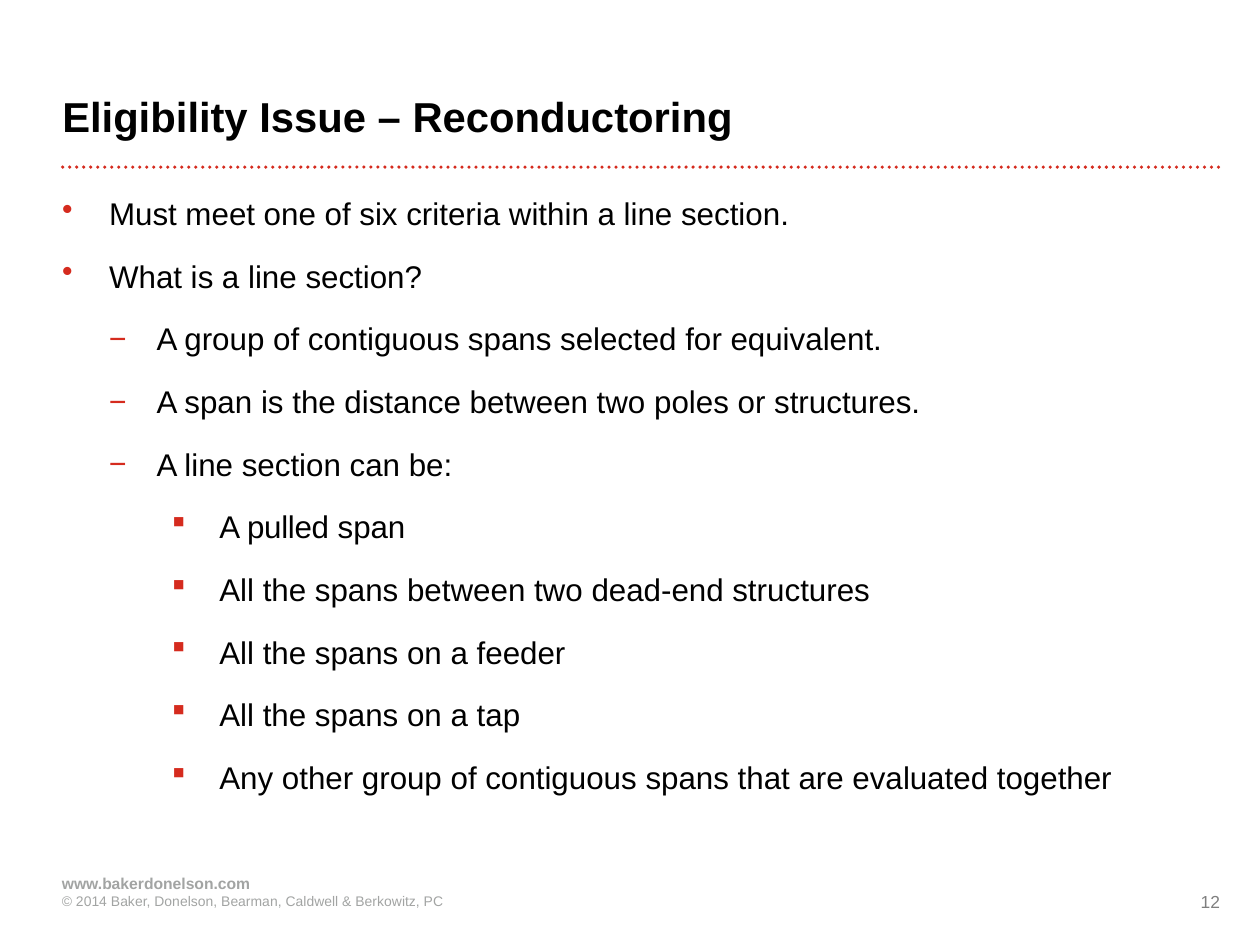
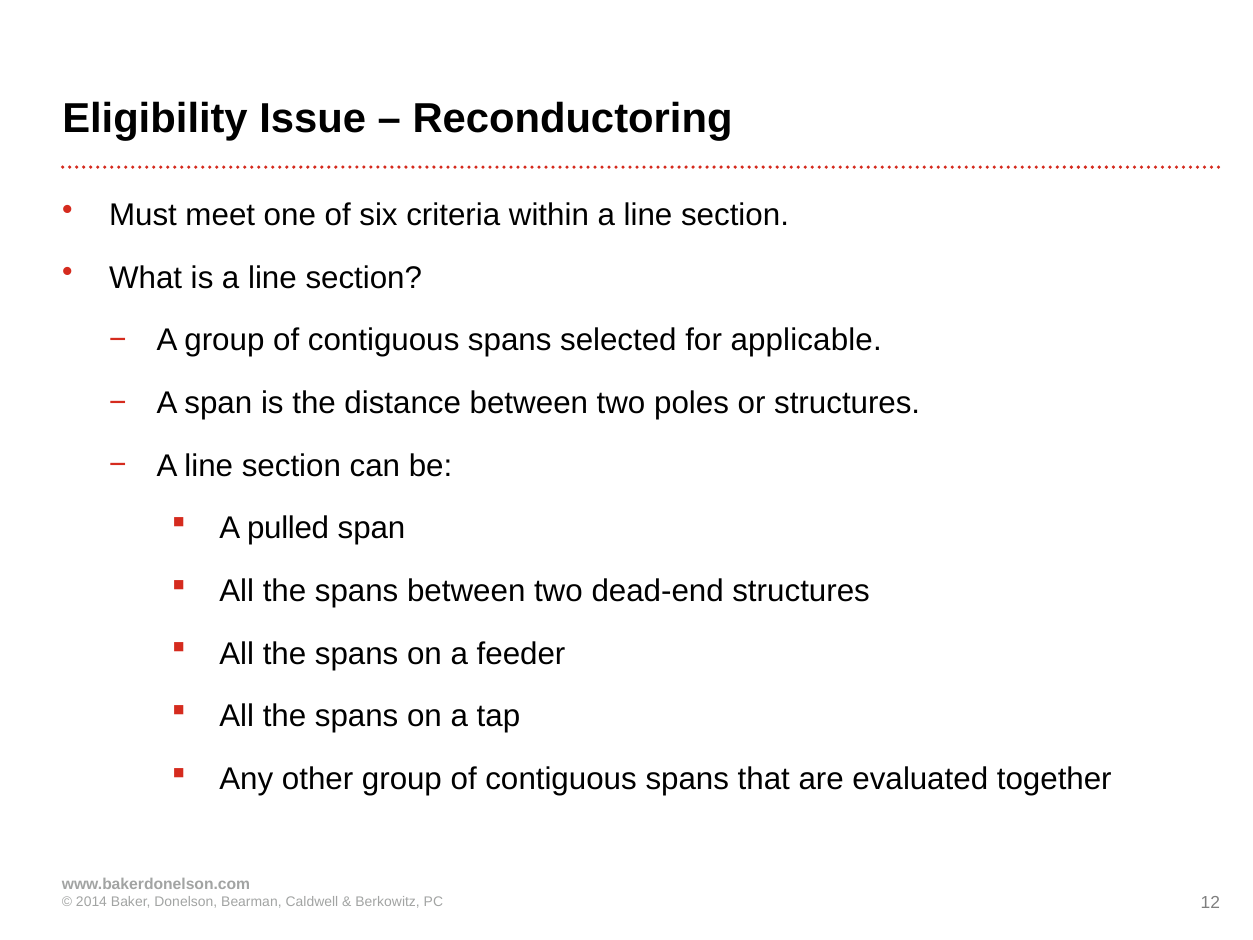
equivalent: equivalent -> applicable (806, 340)
